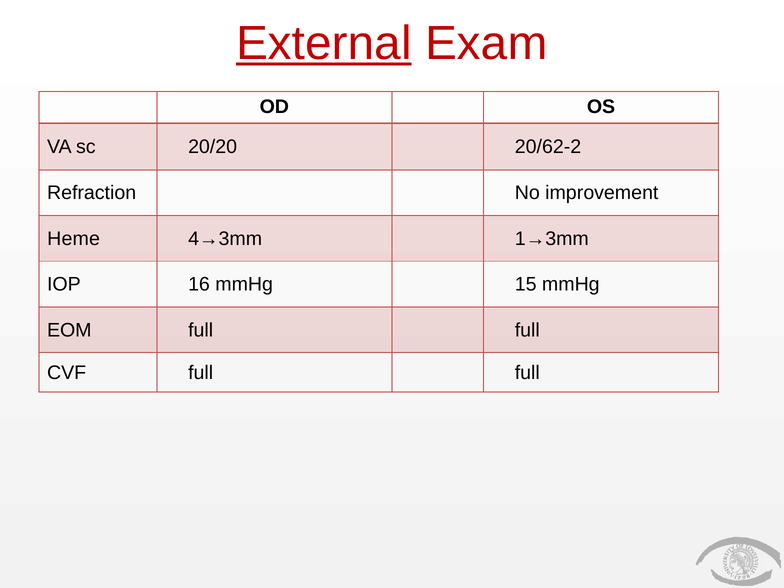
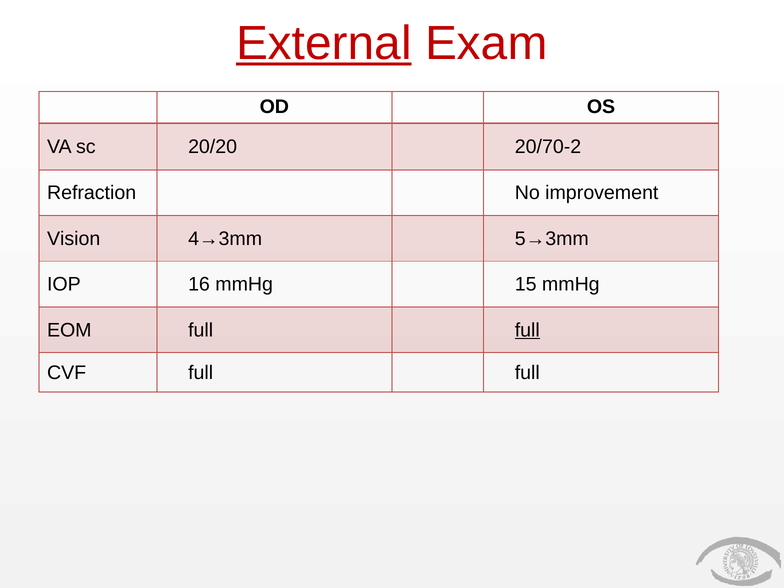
20/62-2: 20/62-2 -> 20/70-2 (548, 147)
Heme: Heme -> Vision (74, 239)
1→3mm: 1→3mm -> 5→3mm (552, 239)
full underline: none -> present (527, 330)
